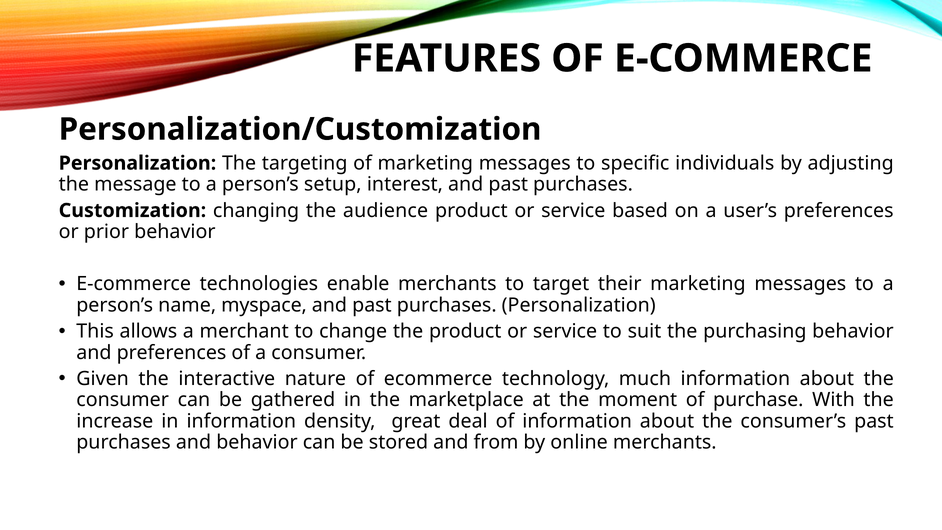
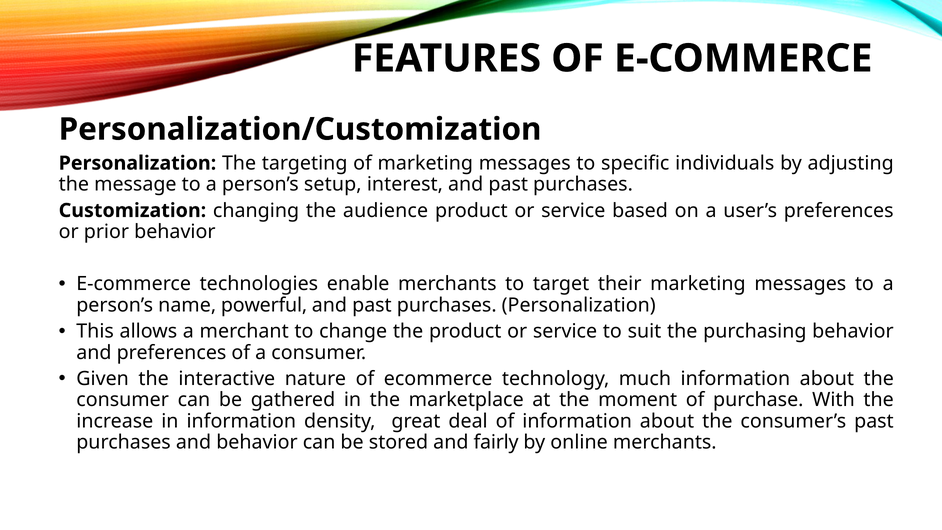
myspace: myspace -> powerful (264, 305)
from: from -> fairly (496, 442)
